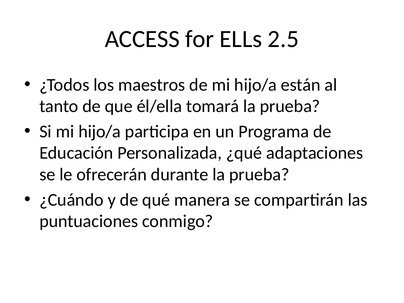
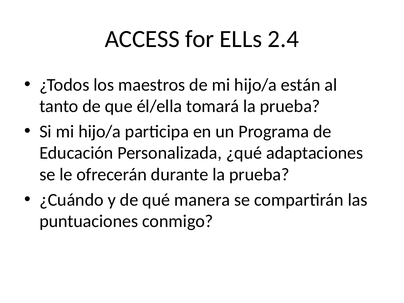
2.5: 2.5 -> 2.4 (283, 39)
